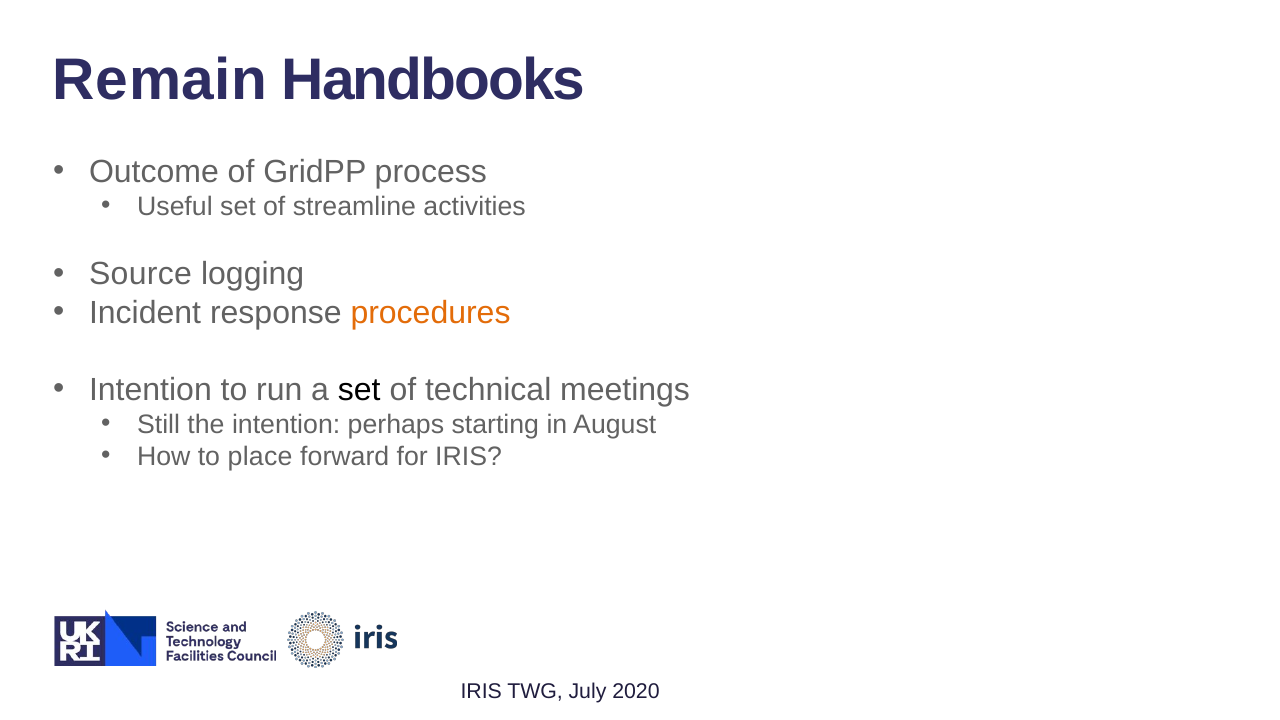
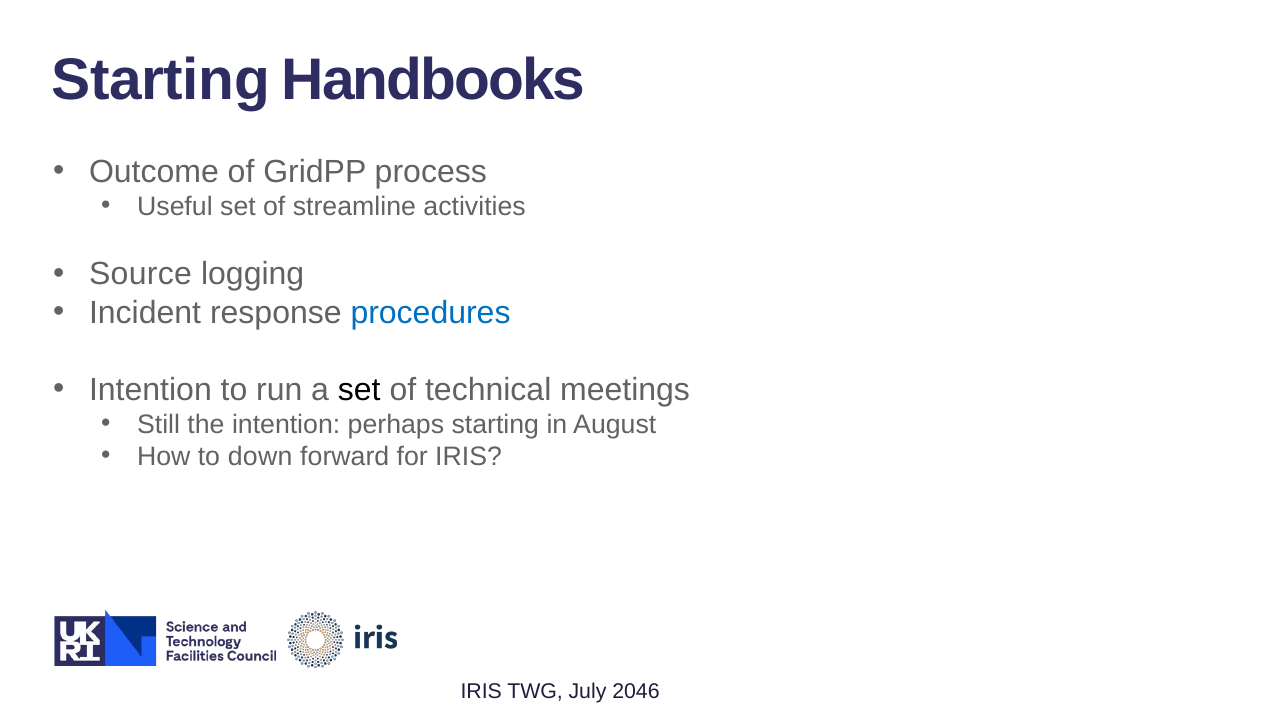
Remain: Remain -> Starting (161, 80)
procedures colour: orange -> blue (431, 313)
place: place -> down (260, 456)
2020: 2020 -> 2046 (636, 691)
